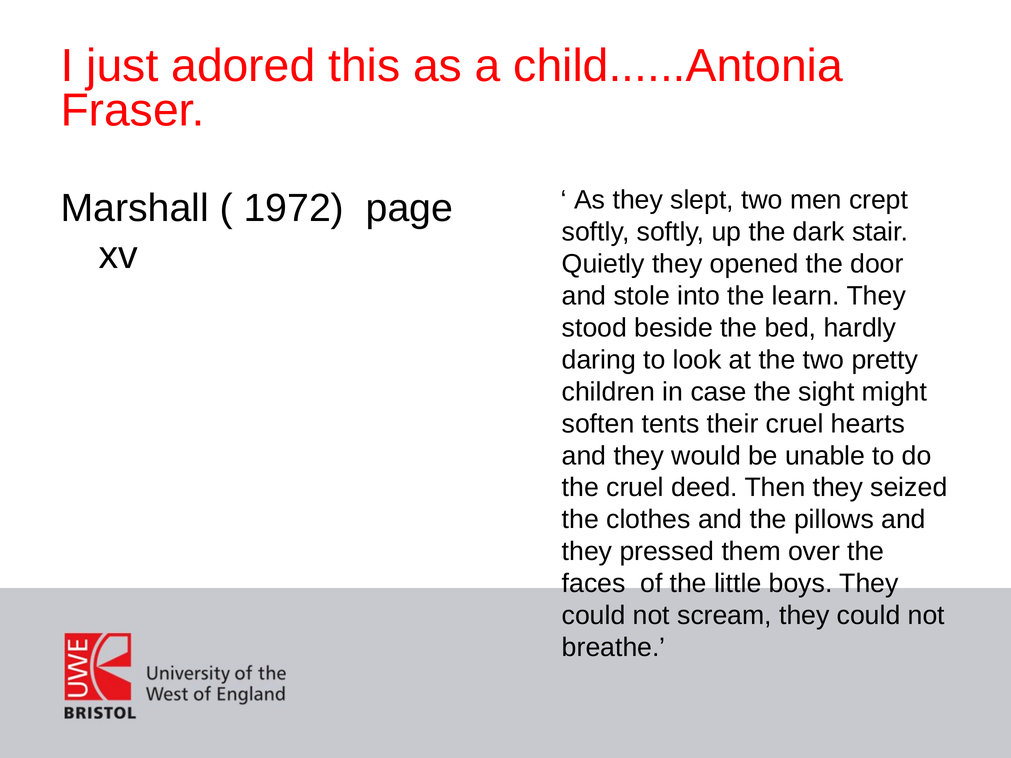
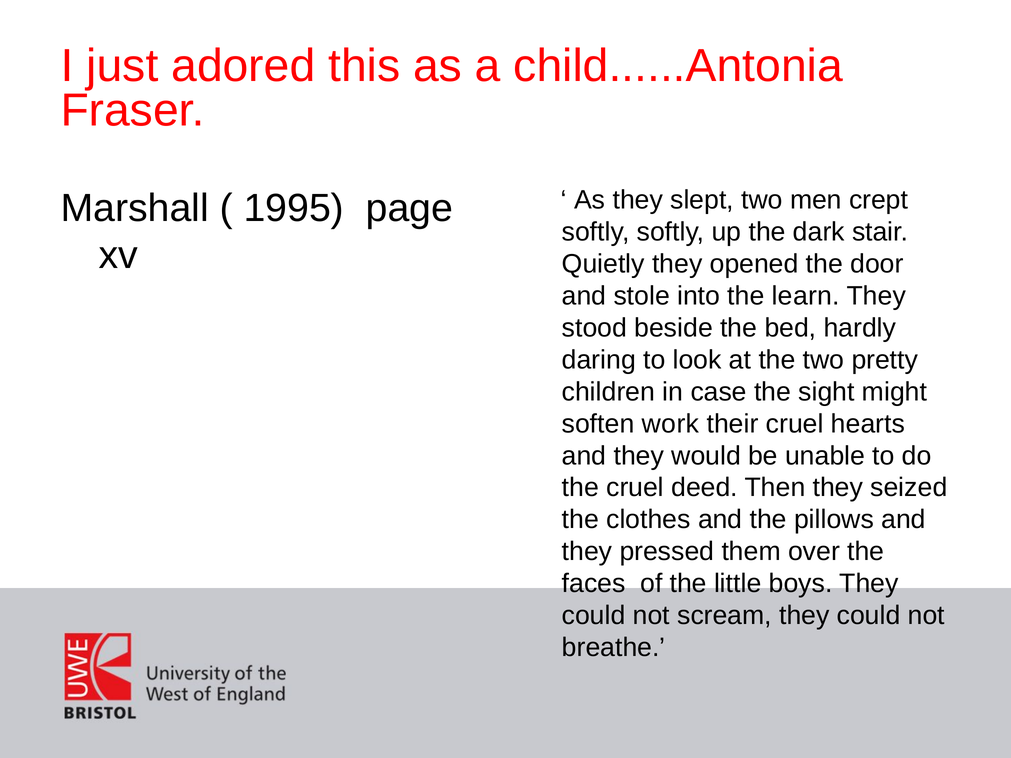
1972: 1972 -> 1995 (294, 208)
tents: tents -> work (671, 424)
